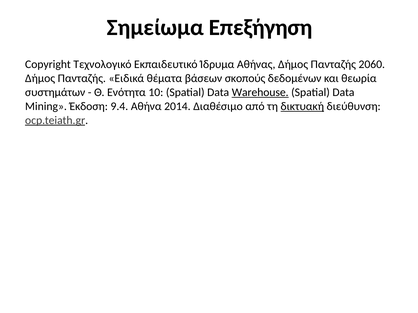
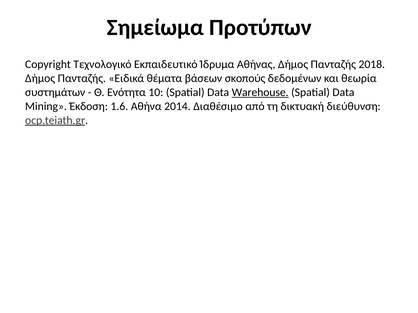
Επεξήγηση: Επεξήγηση -> Προτύπων (261, 28)
2060: 2060 -> 2018 (372, 65)
9.4: 9.4 -> 1.6 (119, 106)
δικτυακή underline: present -> none (302, 106)
